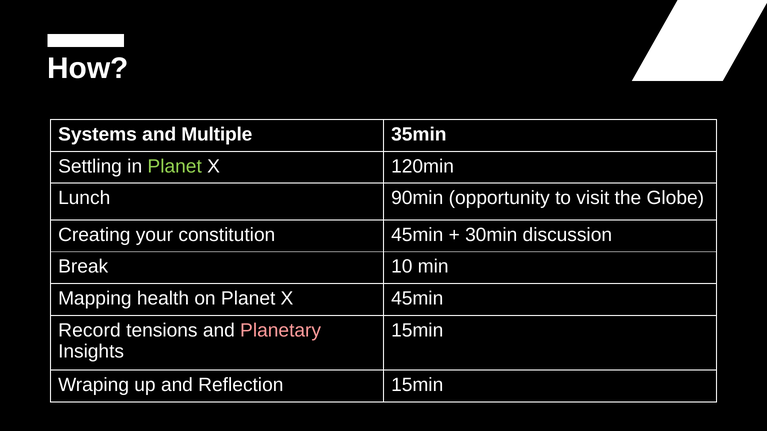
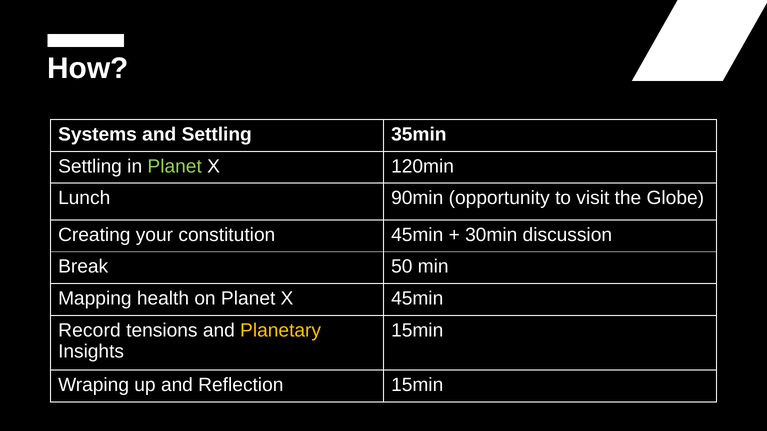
and Multiple: Multiple -> Settling (217, 135)
10: 10 -> 50 (402, 267)
Planetary colour: pink -> yellow (281, 331)
